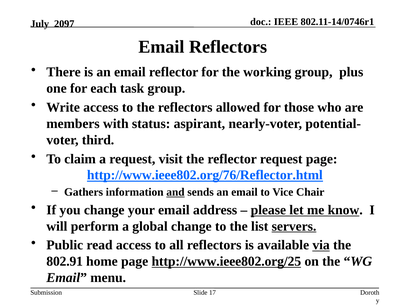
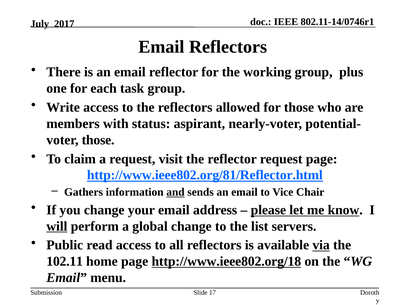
2097: 2097 -> 2017 (64, 24)
voter third: third -> those (98, 140)
http://www.ieee802.org/76/Reflector.html: http://www.ieee802.org/76/Reflector.html -> http://www.ieee802.org/81/Reflector.html (205, 175)
will underline: none -> present (57, 226)
servers underline: present -> none (294, 226)
802.91: 802.91 -> 102.11 (65, 261)
http://www.ieee802.org/25: http://www.ieee802.org/25 -> http://www.ieee802.org/18 (226, 261)
